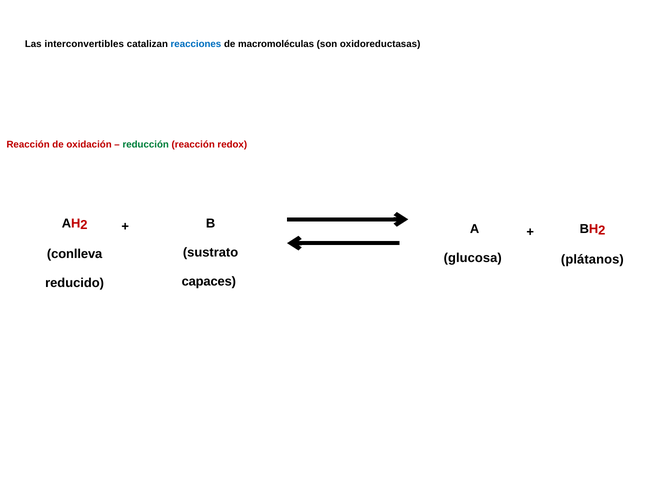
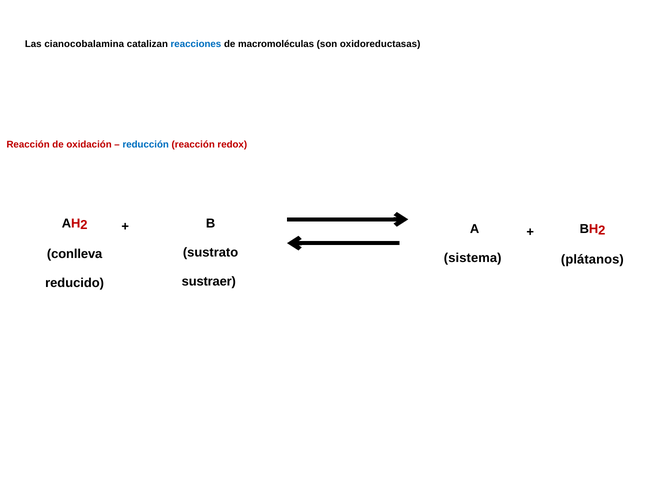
interconvertibles: interconvertibles -> cianocobalamina (84, 44)
reducción colour: green -> blue (146, 144)
glucosa: glucosa -> sistema (473, 258)
capaces: capaces -> sustraer (209, 281)
